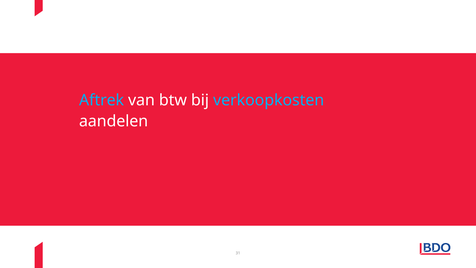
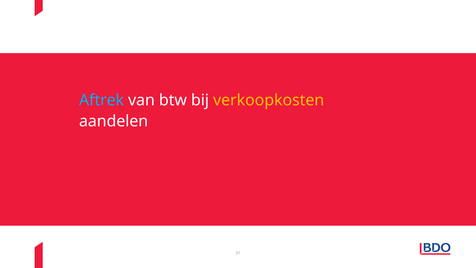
verkoopkosten colour: light blue -> yellow (269, 100)
